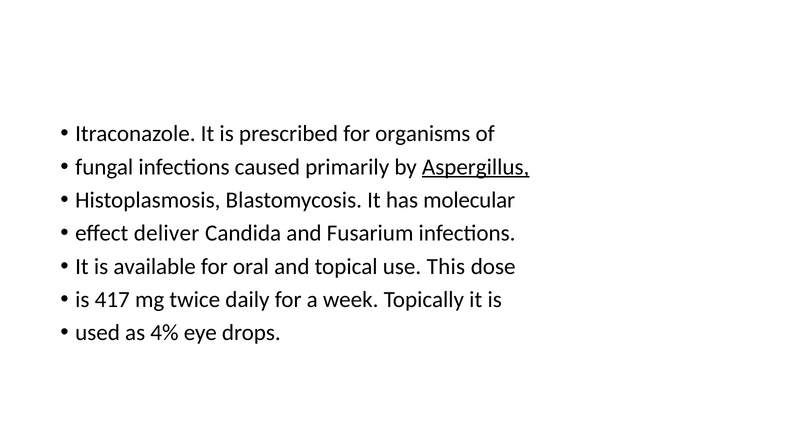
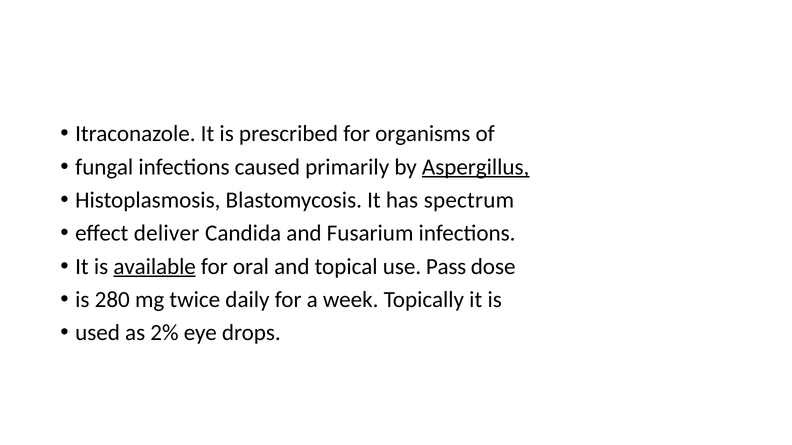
molecular: molecular -> spectrum (469, 200)
available underline: none -> present (155, 267)
This: This -> Pass (446, 267)
417: 417 -> 280 (112, 300)
4%: 4% -> 2% (164, 333)
